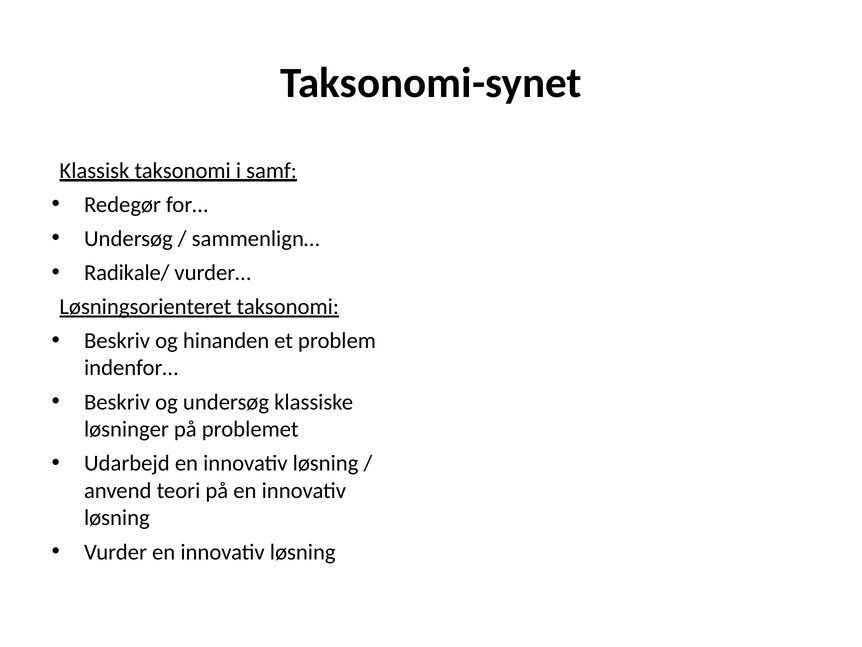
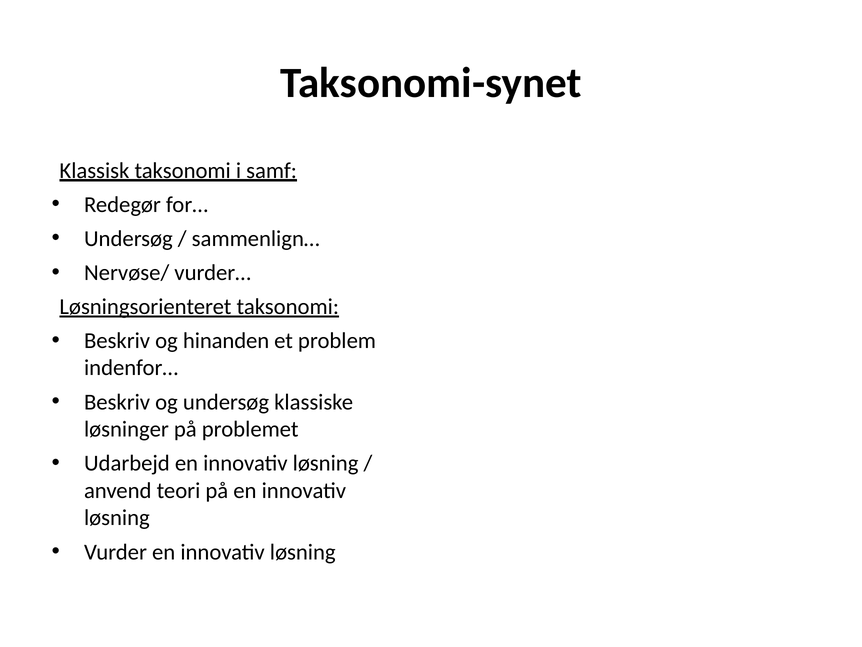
Radikale/: Radikale/ -> Nervøse/ (127, 272)
